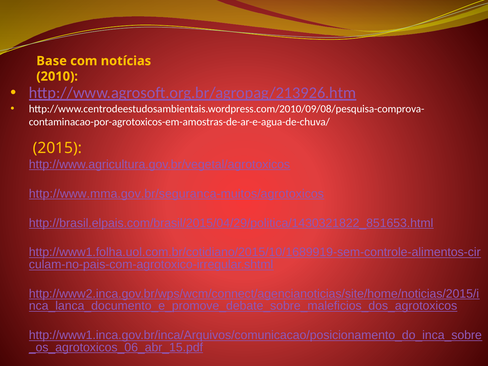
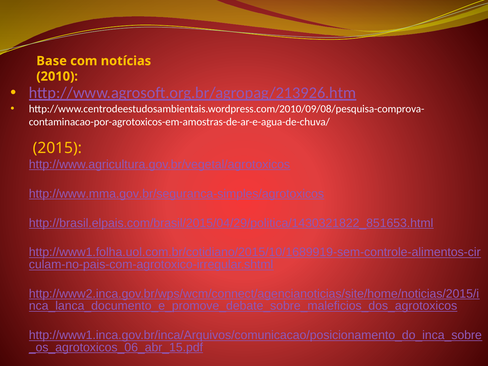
http://www.mma.gov.br/seguranca-muitos/agrotoxicos: http://www.mma.gov.br/seguranca-muitos/agrotoxicos -> http://www.mma.gov.br/seguranca-simples/agrotoxicos (176, 194)
